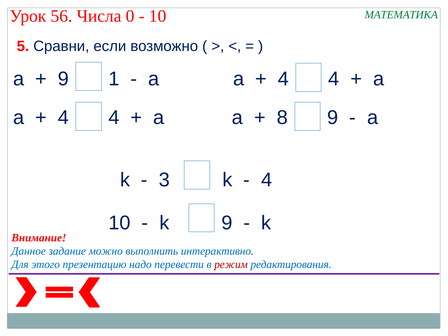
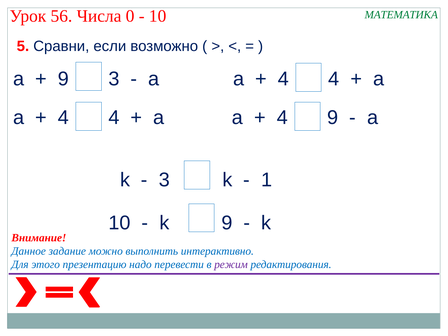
9 1: 1 -> 3 (114, 79)
8: 8 -> 4 (282, 118)
4: 4 -> 1 (267, 180)
режим colour: red -> purple (231, 265)
